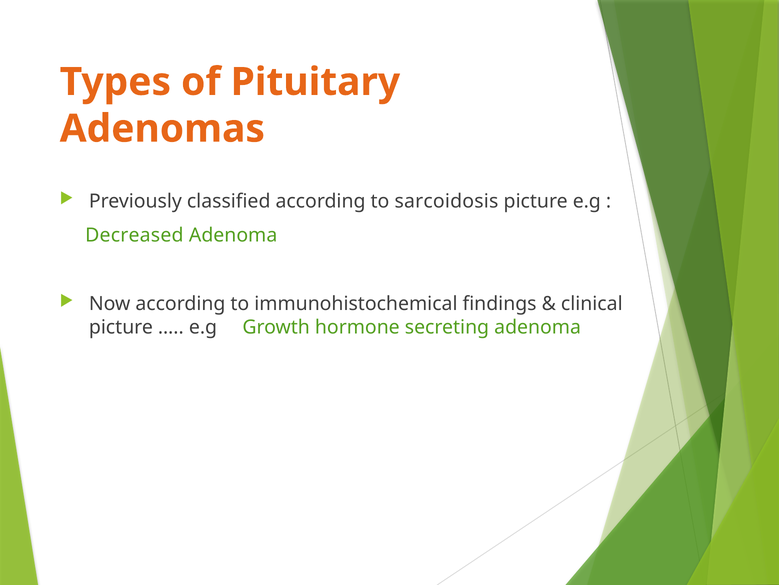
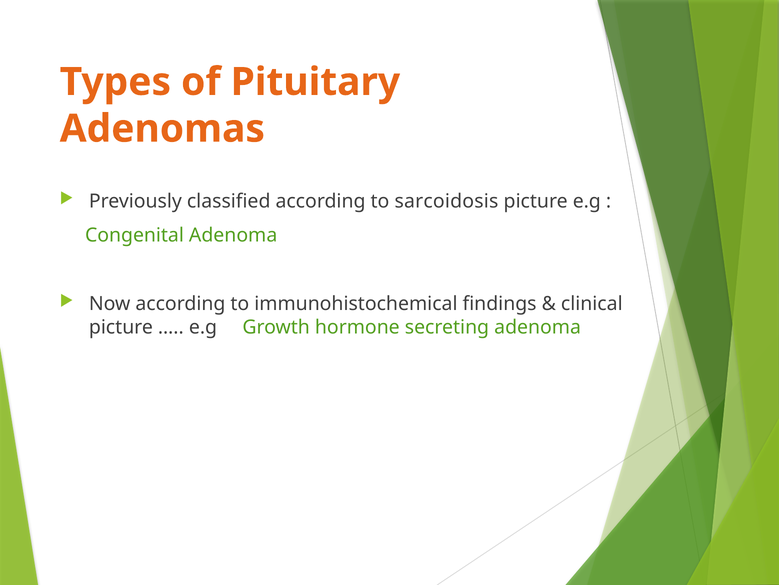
Decreased: Decreased -> Congenital (134, 235)
